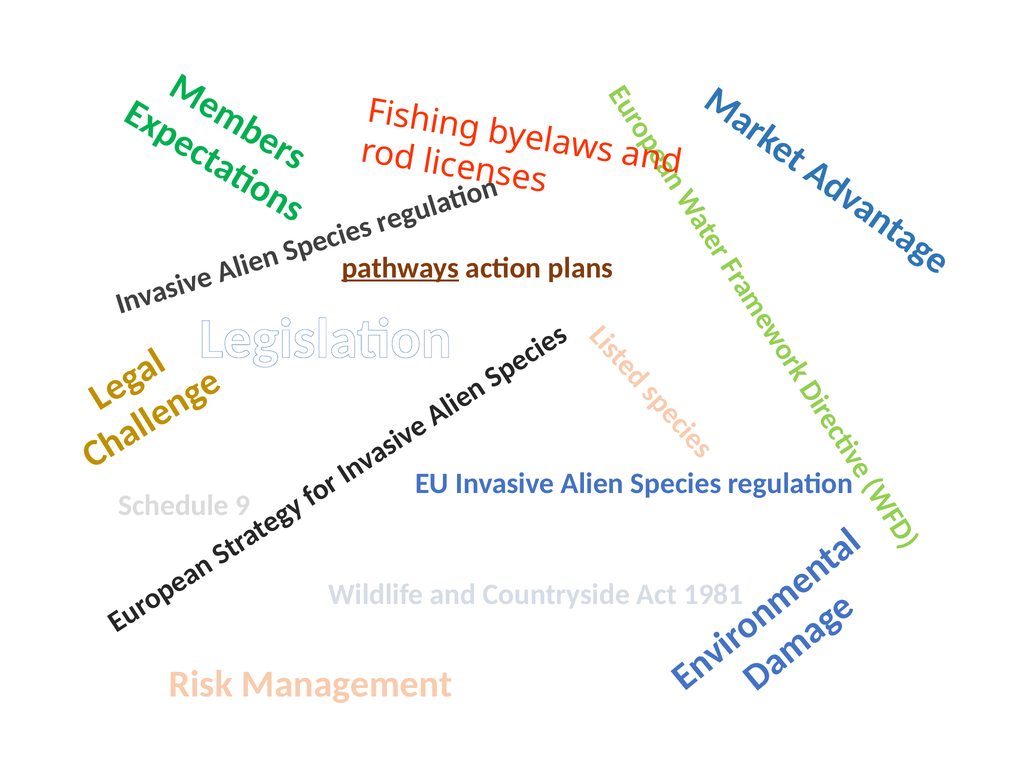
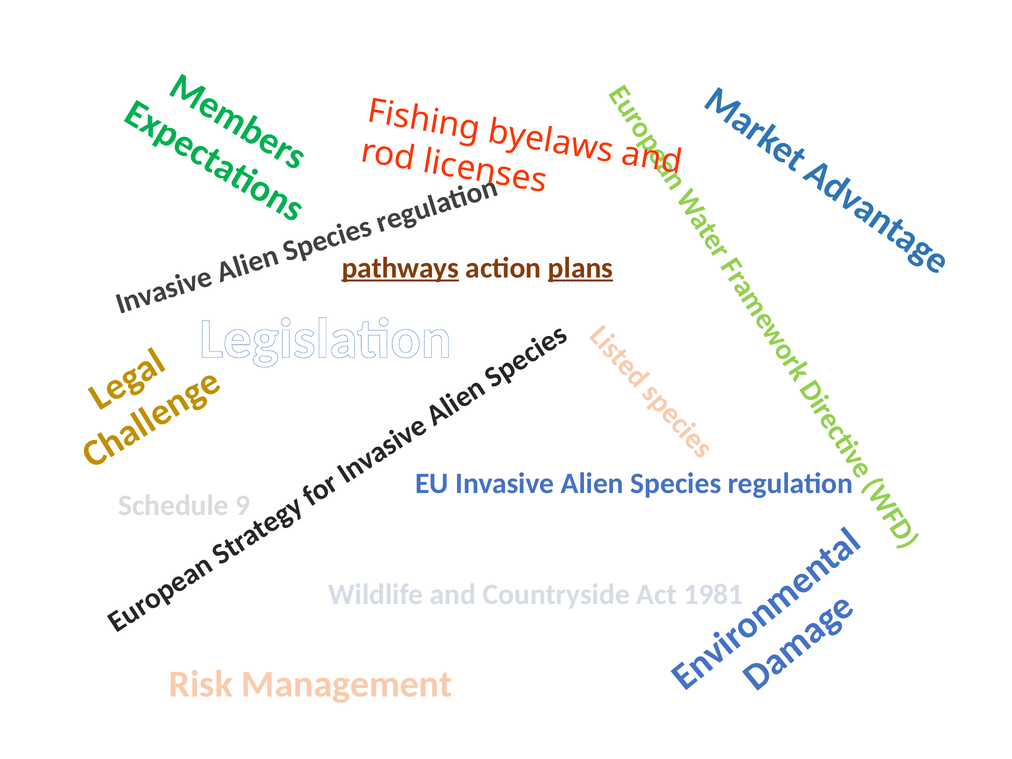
plans underline: none -> present (581, 268)
